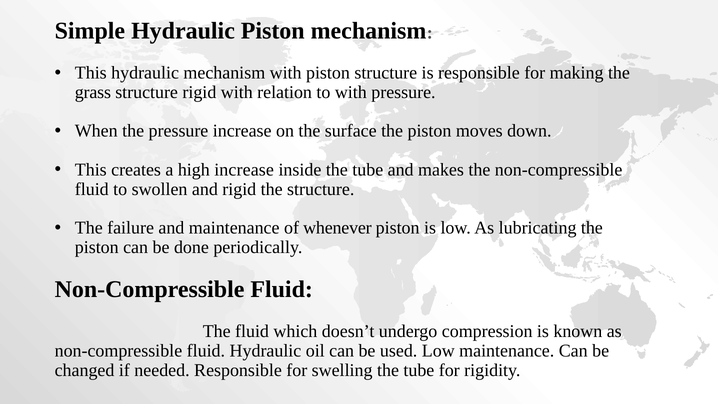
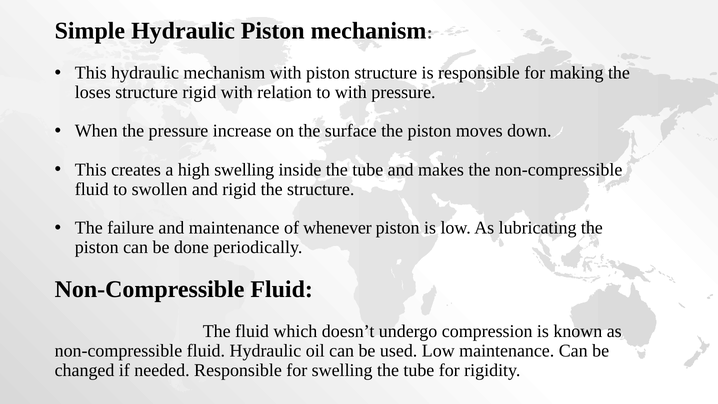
grass: grass -> loses (93, 92)
high increase: increase -> swelling (244, 170)
